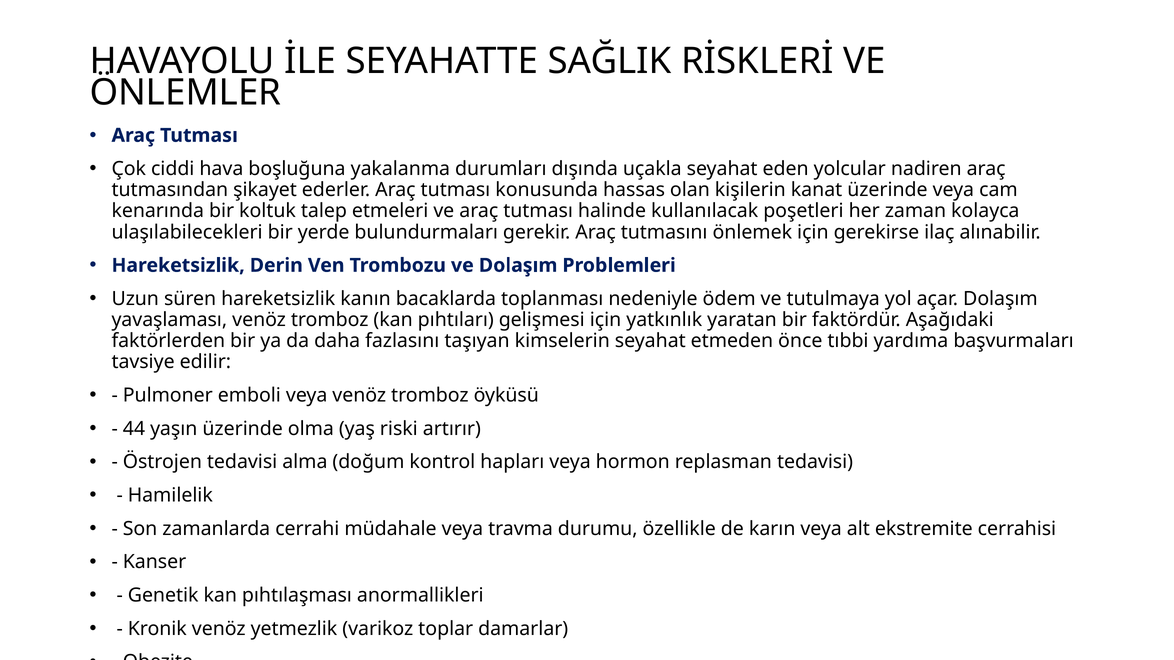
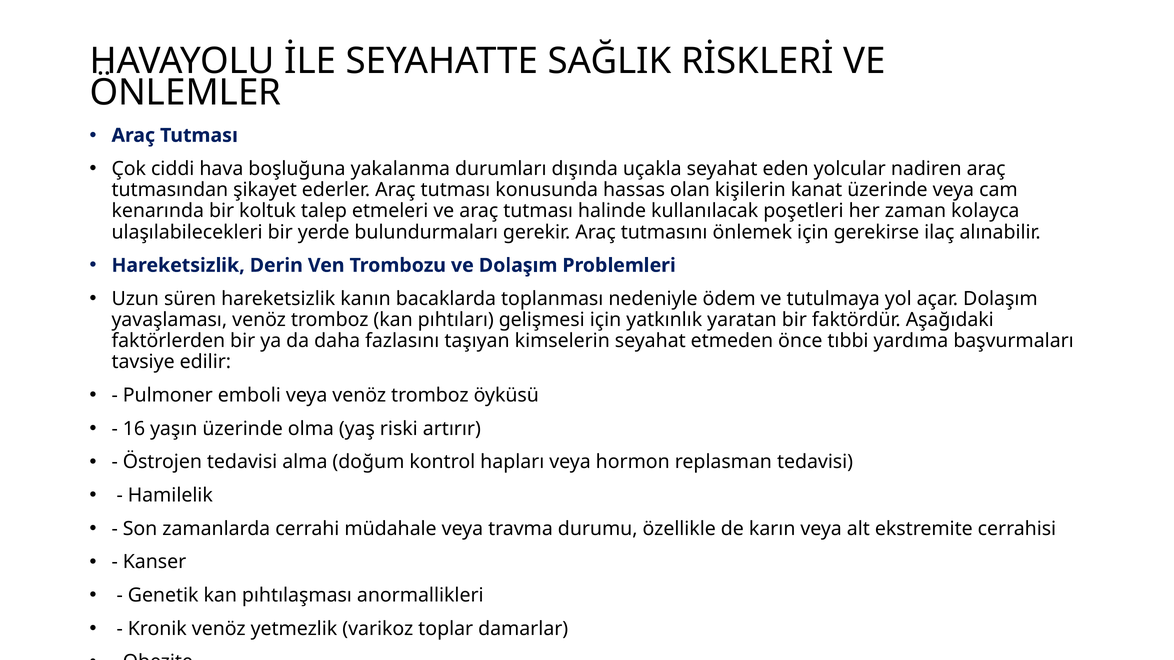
44: 44 -> 16 (134, 429)
